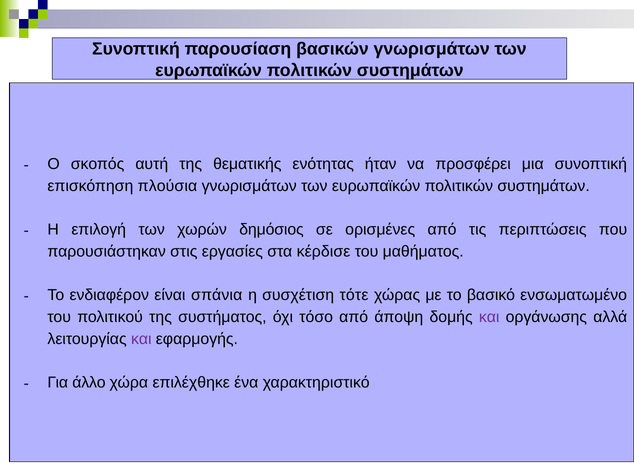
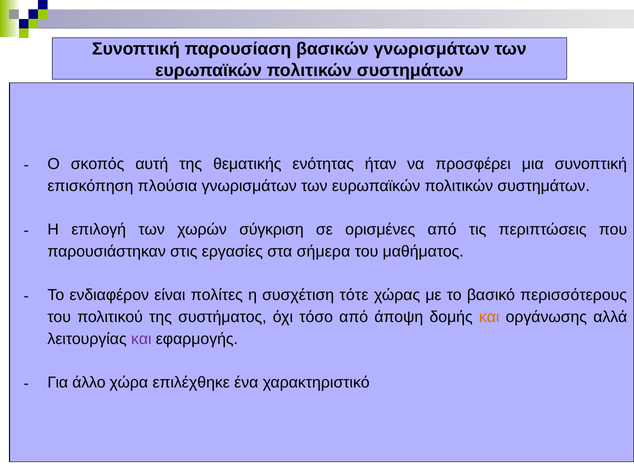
δημόσιος: δημόσιος -> σύγκριση (271, 230)
κέρδισε: κέρδισε -> σήμερα (323, 252)
σπάνια: σπάνια -> πολίτες (217, 295)
ενσωματωμένο: ενσωματωμένο -> περισσότερους (574, 295)
και colour: purple -> orange (489, 317)
